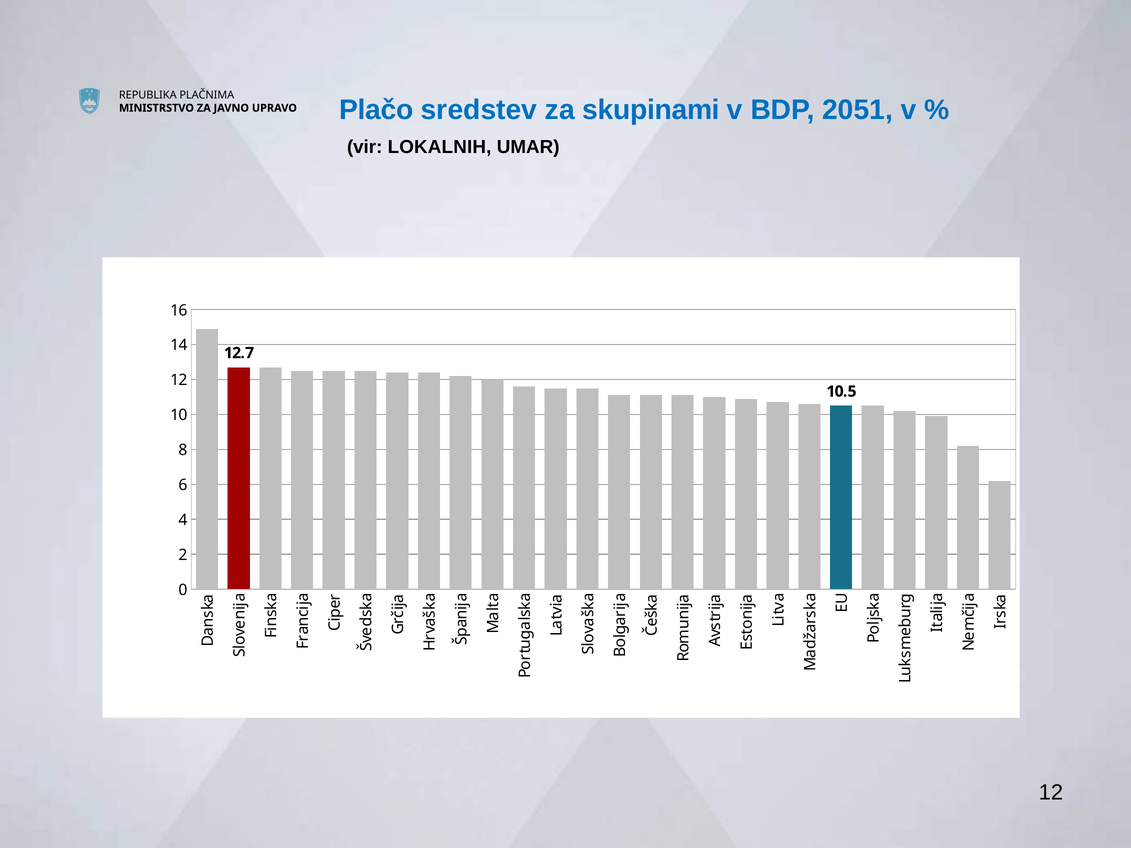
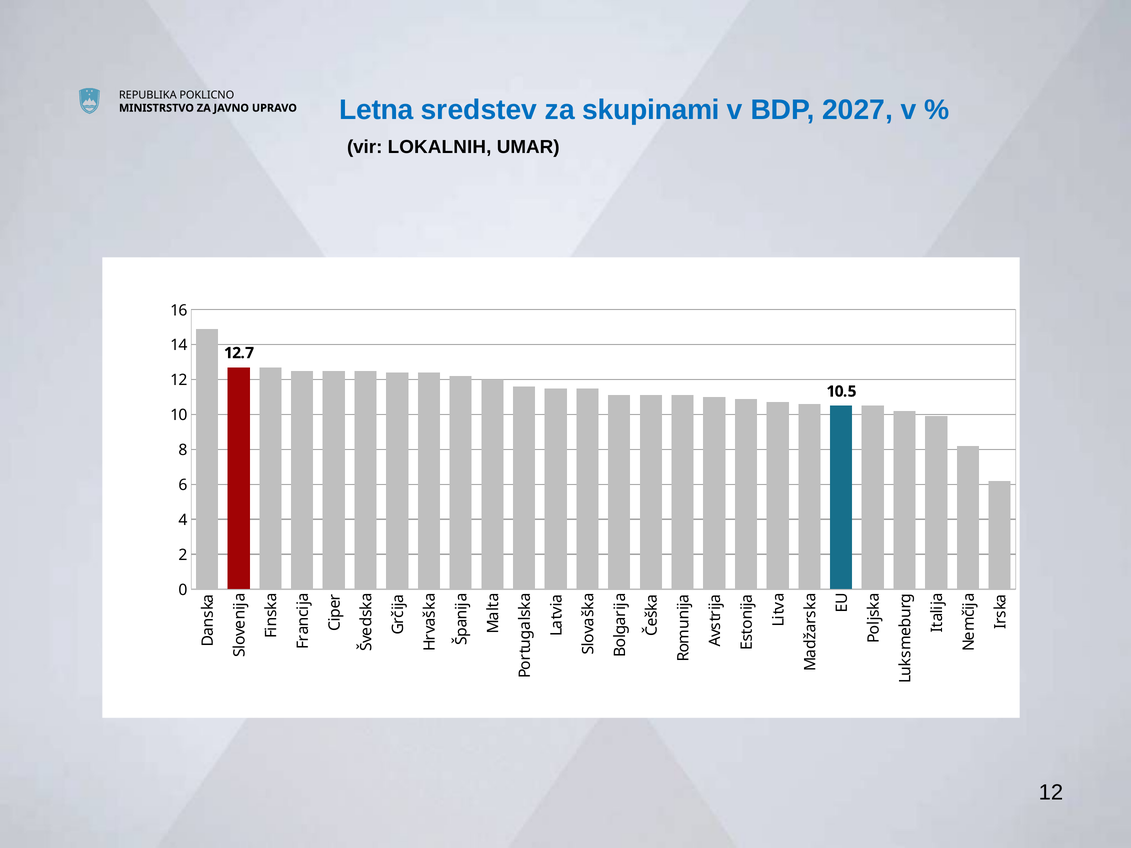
PLAČNIMA: PLAČNIMA -> POKLICNO (207, 95)
Plačo: Plačo -> Letna (376, 110)
2051: 2051 -> 2027 (858, 110)
